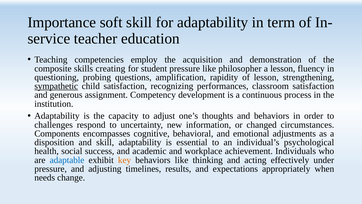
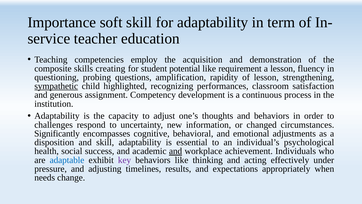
student pressure: pressure -> potential (185, 68)
philosopher: philosopher -> requirement (240, 68)
child satisfaction: satisfaction -> highlighted (125, 86)
Components: Components -> Significantly (57, 133)
and underline: none -> present (176, 151)
key colour: orange -> purple (125, 160)
